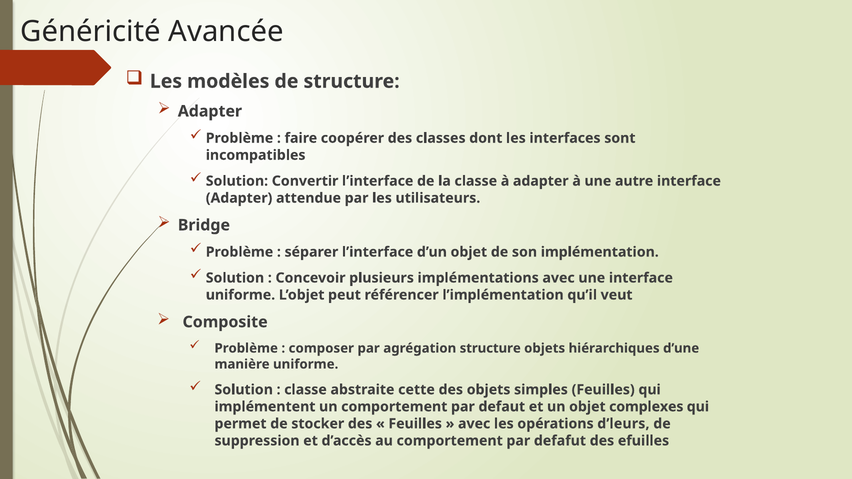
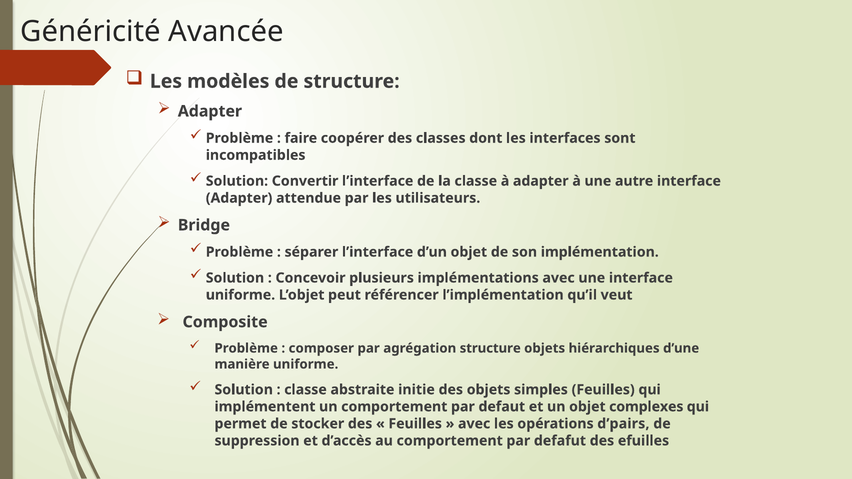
cette: cette -> initie (416, 390)
d’leurs: d’leurs -> d’pairs (623, 424)
